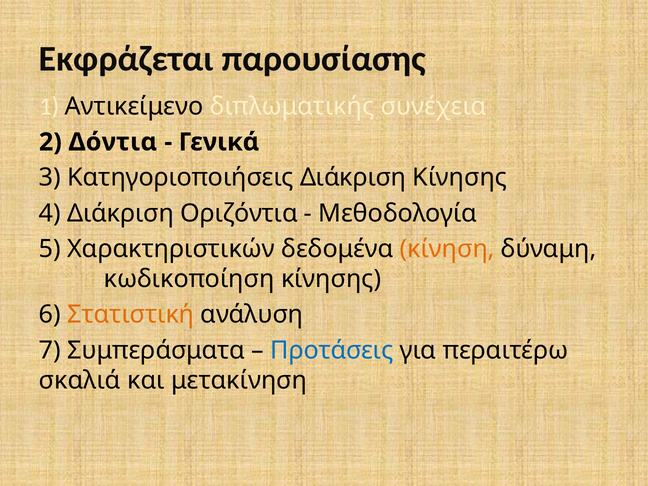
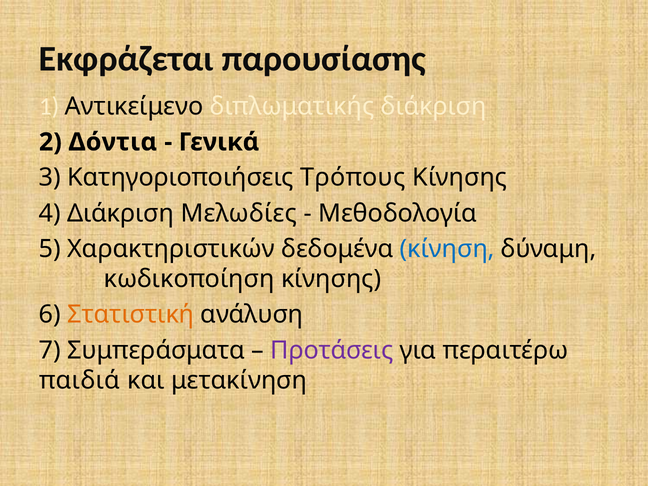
διπλωματικής συνέχεια: συνέχεια -> διάκριση (434, 106)
Κατηγοριοποιήσεις Διάκριση: Διάκριση -> Τρόπους (353, 178)
Οριζόντια: Οριζόντια -> Μελωδίες (239, 213)
κίνηση colour: orange -> blue (447, 249)
Προτάσεις colour: blue -> purple (332, 350)
σκαλιά: σκαλιά -> παιδιά (80, 380)
